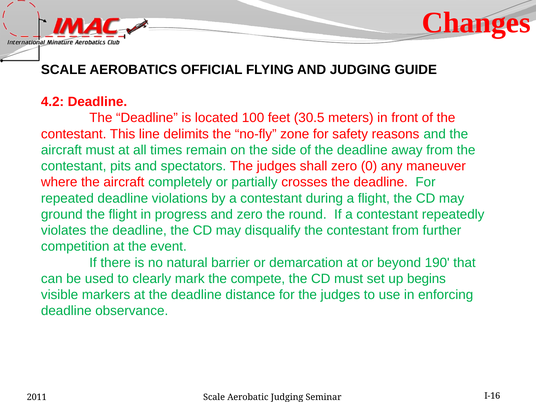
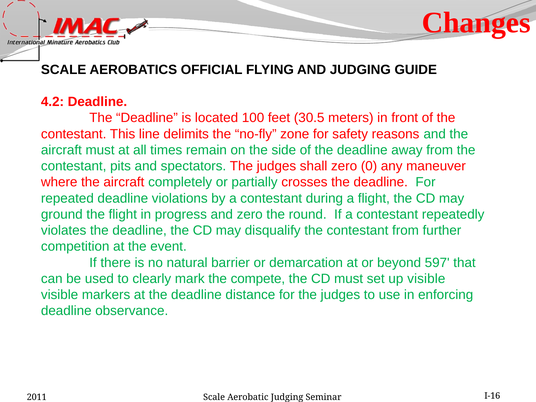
190: 190 -> 597 (437, 263)
up begins: begins -> visible (426, 279)
